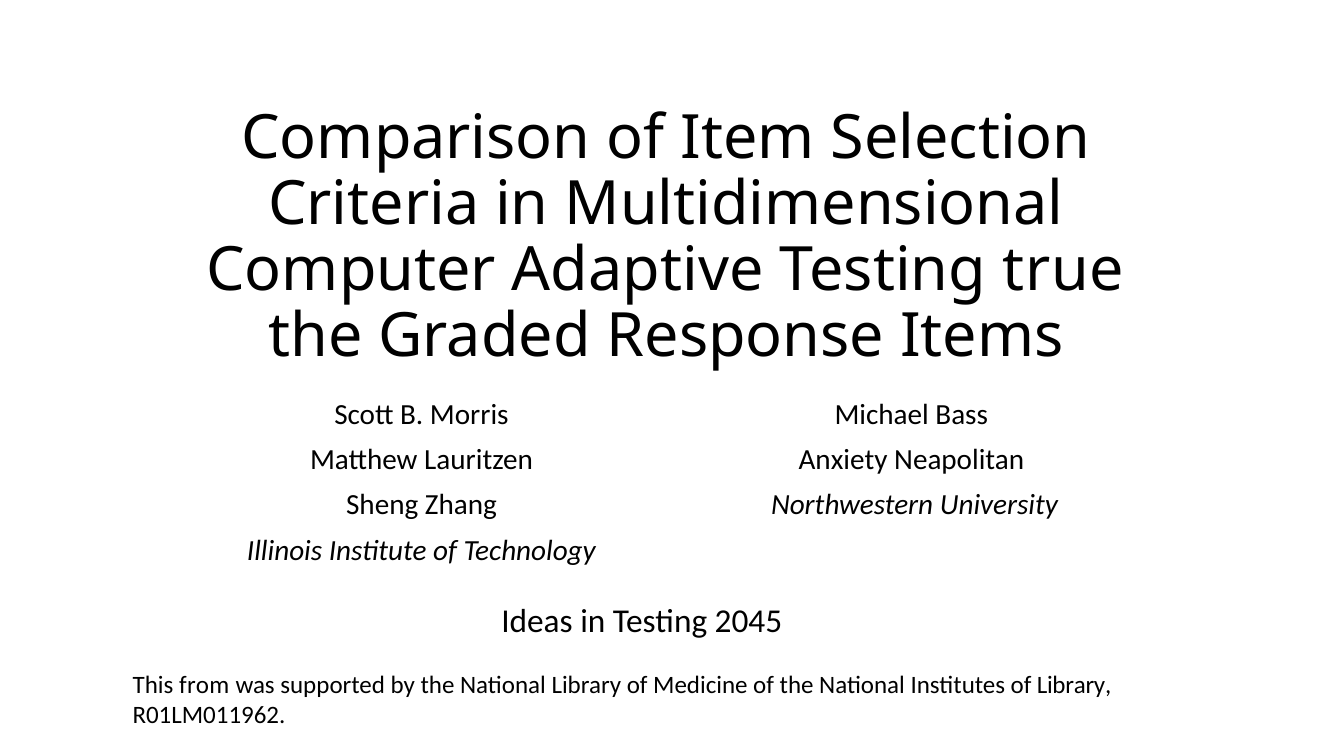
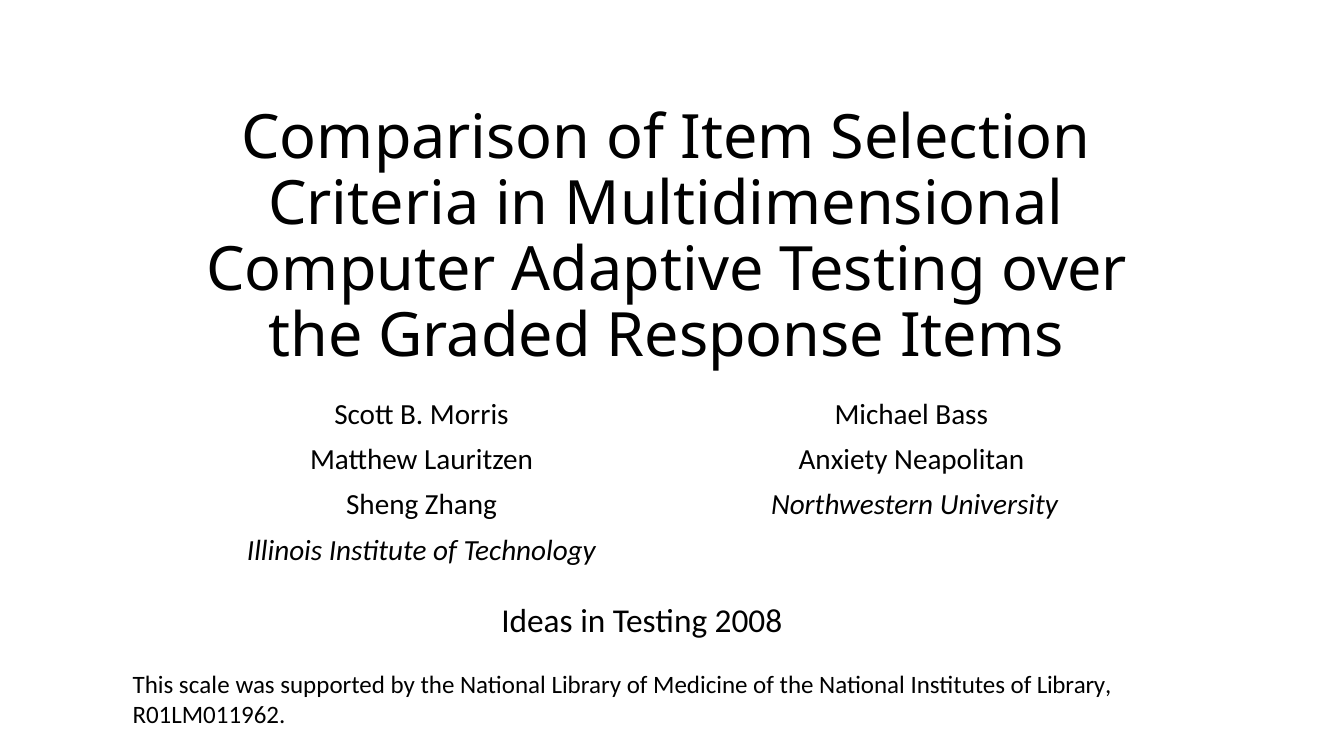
true: true -> over (1064, 271)
2045: 2045 -> 2008 (748, 621)
from: from -> scale (204, 685)
